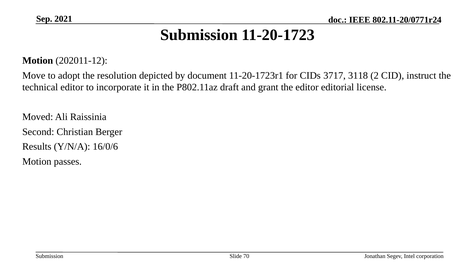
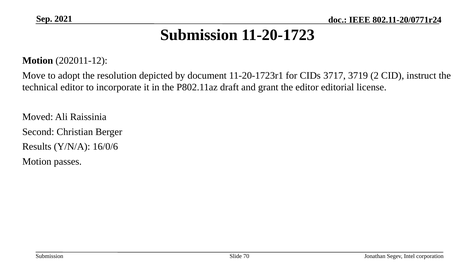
3118: 3118 -> 3719 (358, 76)
